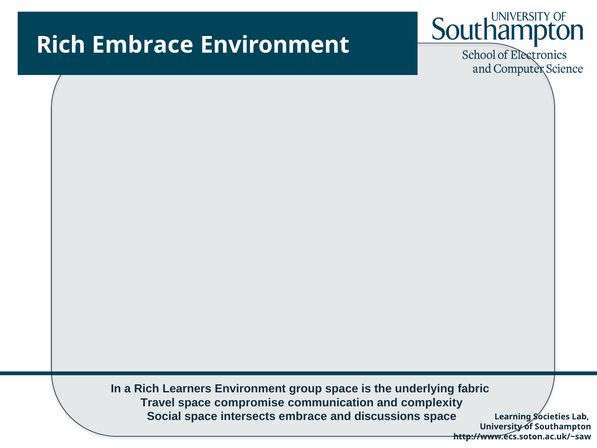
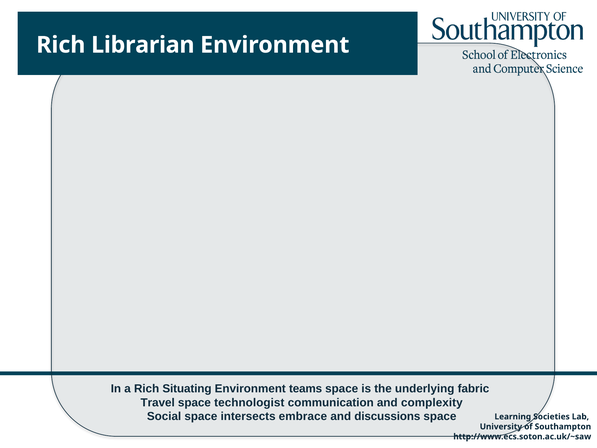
Rich Embrace: Embrace -> Librarian (143, 45)
Learners: Learners -> Situating (187, 388)
group: group -> teams (306, 388)
compromise: compromise -> technologist (249, 402)
